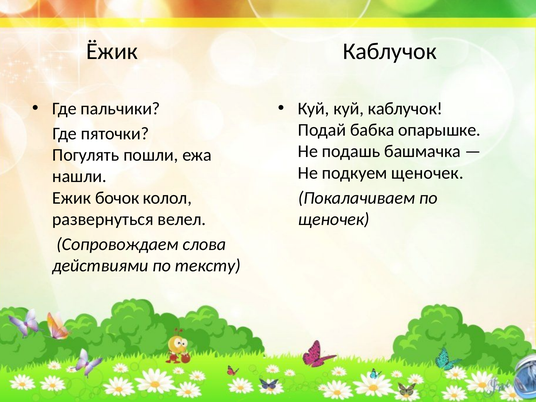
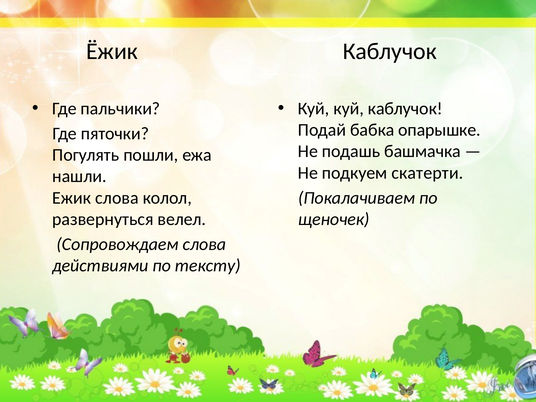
подкуем щеночек: щеночек -> скатерти (427, 173)
Ежик бочок: бочок -> слова (117, 198)
